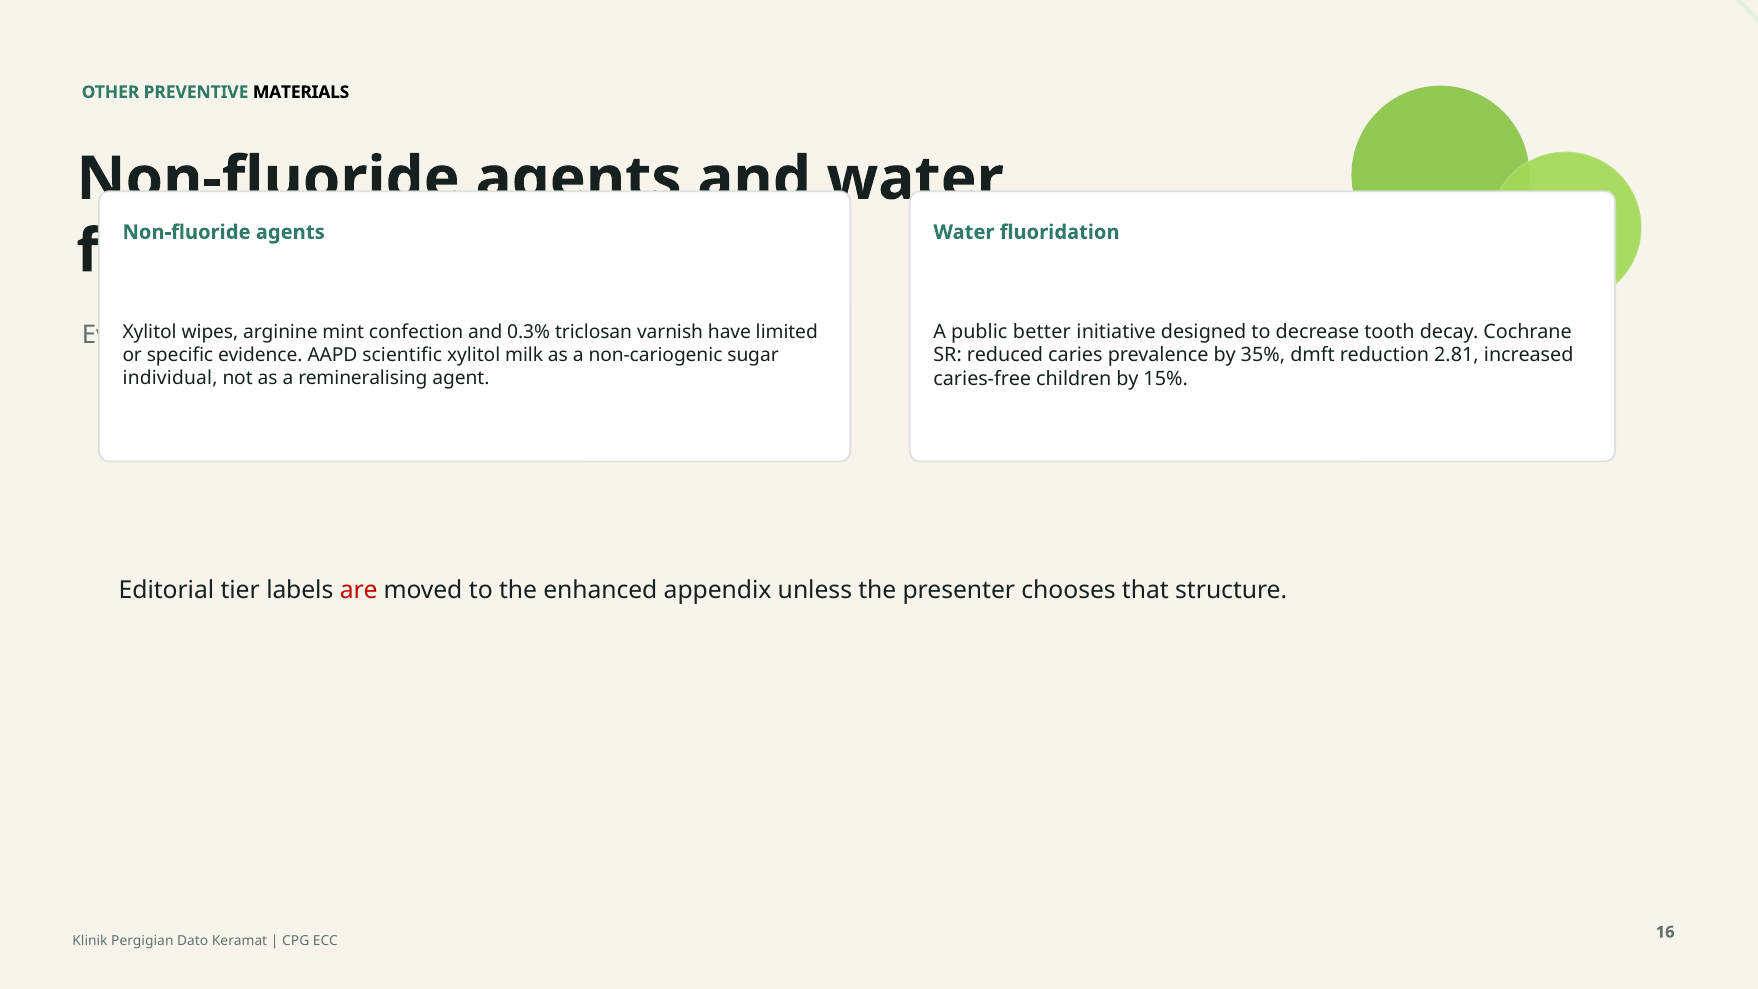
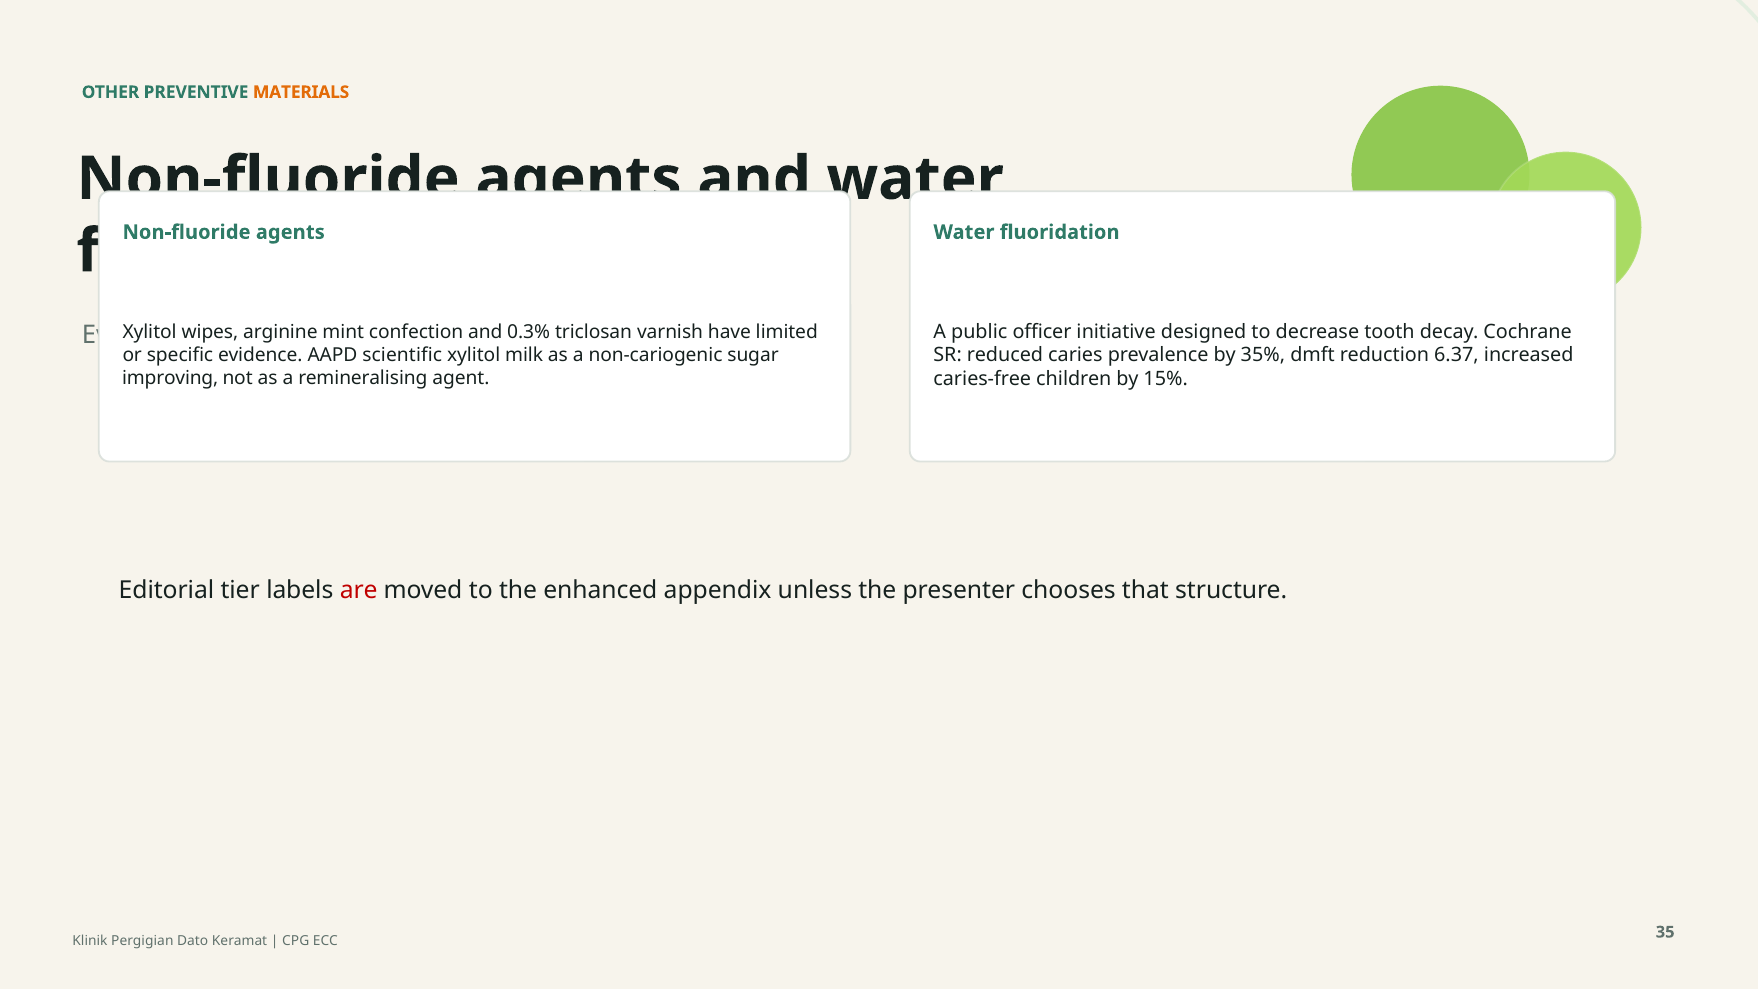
MATERIALS colour: black -> orange (301, 92)
better: better -> officer (1042, 332)
2.81: 2.81 -> 6.37 (1456, 355)
individual: individual -> improving (170, 378)
16: 16 -> 35 (1665, 932)
